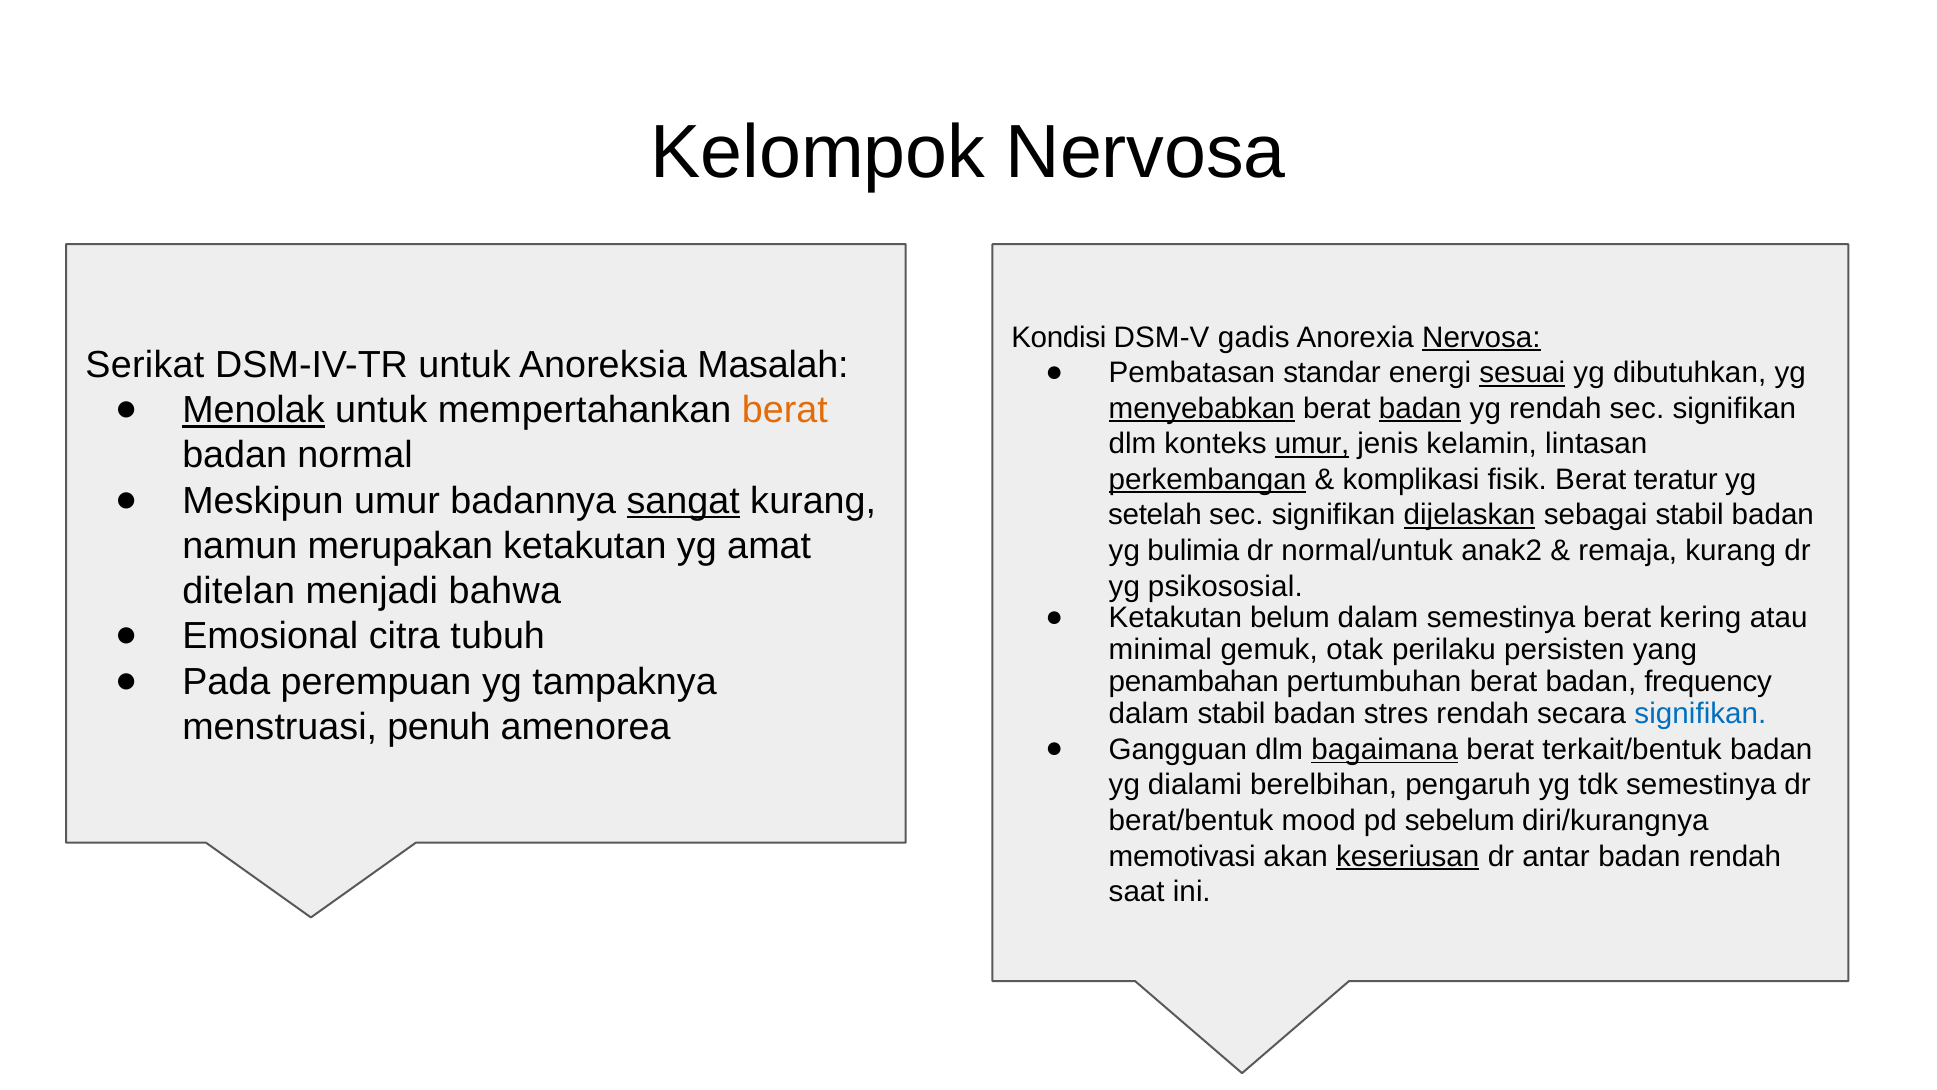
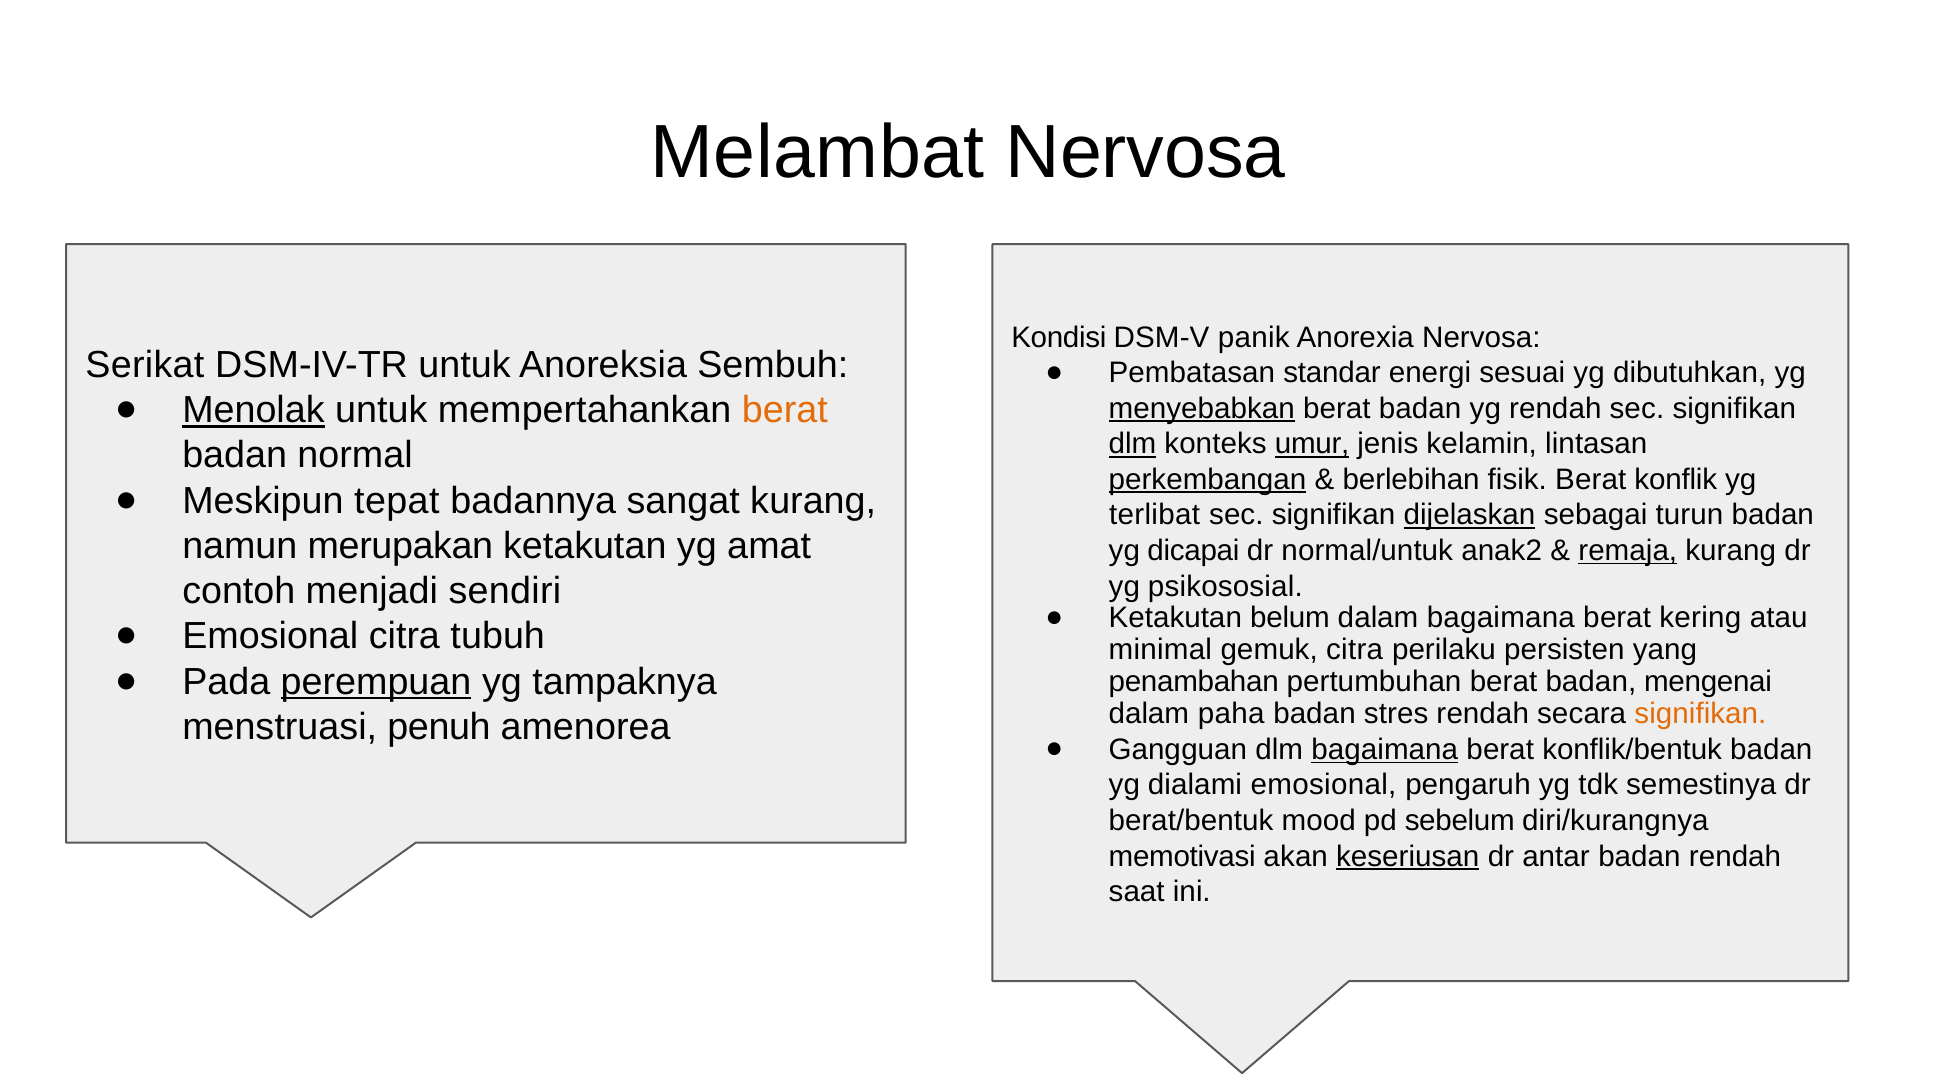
Kelompok: Kelompok -> Melambat (818, 153)
gadis: gadis -> panik (1254, 337)
Nervosa underline: present -> none (1481, 337)
Masalah: Masalah -> Sembuh (773, 365)
sesuai underline: present -> none (1522, 373)
badan underline: present -> none (1420, 408)
dlm underline: none -> present (1132, 444)
komplikasi: komplikasi -> berlebihan (1411, 479)
teratur: teratur -> konflik (1676, 479)
Meskipun umur: umur -> tepat (397, 501)
sangat underline: present -> none (683, 501)
setelah: setelah -> terlibat (1155, 515)
sebagai stabil: stabil -> turun (1690, 515)
bulimia: bulimia -> dicapai (1193, 551)
remaja underline: none -> present (1628, 551)
ditelan: ditelan -> contoh (239, 591)
bahwa: bahwa -> sendiri (505, 591)
dalam semestinya: semestinya -> bagaimana (1501, 618)
gemuk otak: otak -> citra (1355, 650)
perempuan underline: none -> present (376, 681)
frequency: frequency -> mengenai (1708, 682)
dalam stabil: stabil -> paha (1231, 713)
signifikan colour: blue -> orange (1700, 713)
terkait/bentuk: terkait/bentuk -> konflik/bentuk (1632, 749)
dialami berelbihan: berelbihan -> emosional (1323, 785)
